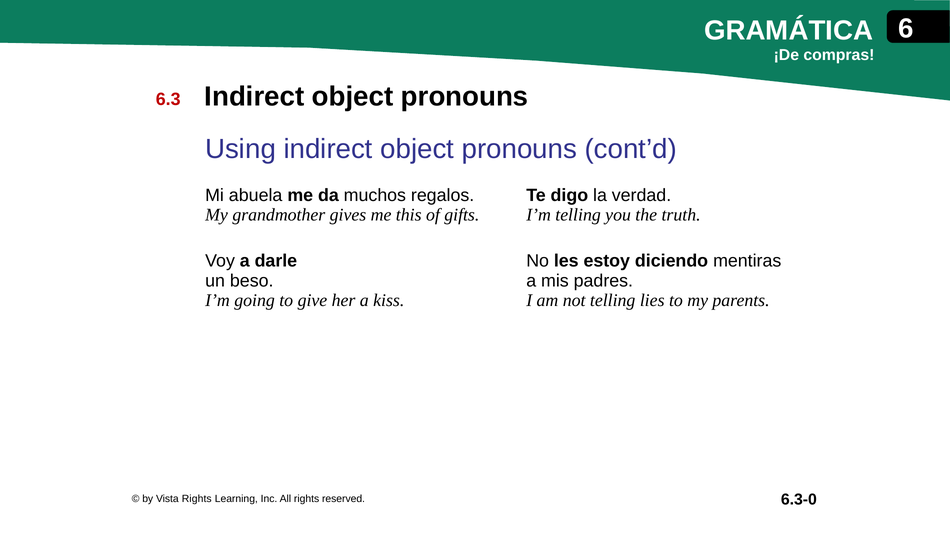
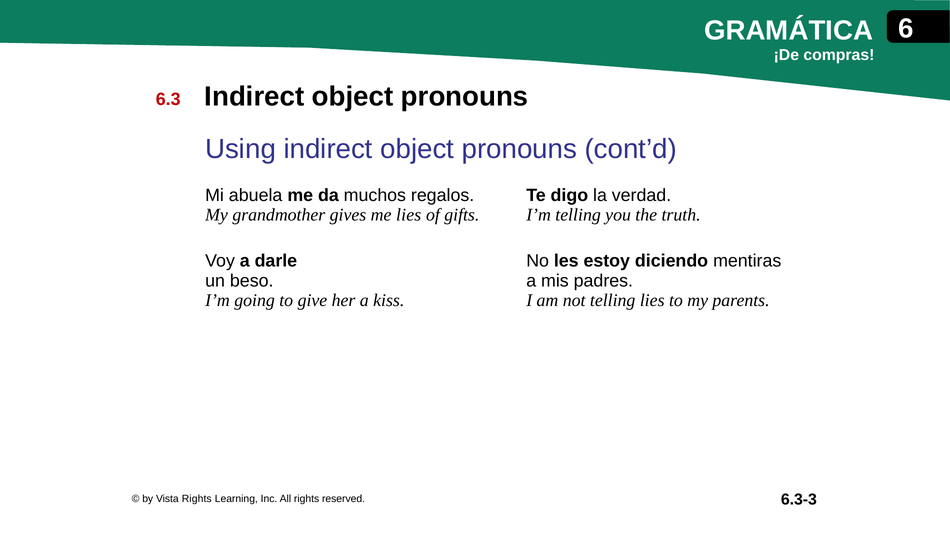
me this: this -> lies (409, 215)
6.3-0: 6.3-0 -> 6.3-3 (799, 500)
